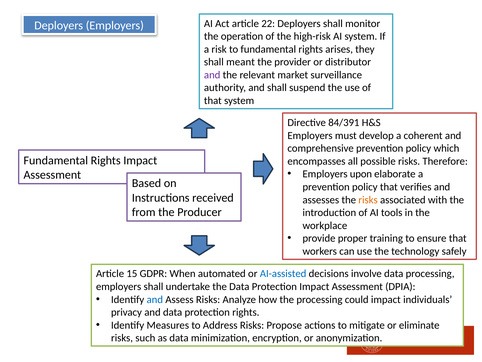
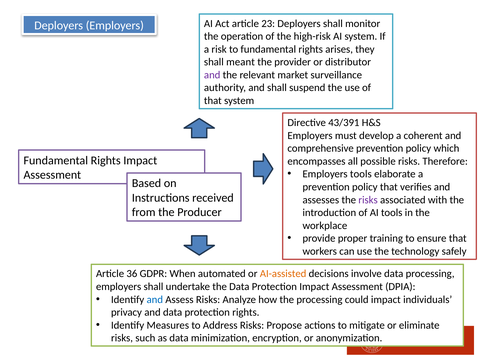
22: 22 -> 23 (268, 23)
84/391: 84/391 -> 43/391 (344, 122)
Employers upon: upon -> tools (361, 174)
risks colour: orange -> purple (368, 200)
15: 15 -> 36 (132, 273)
AI-assisted colour: blue -> orange (283, 273)
